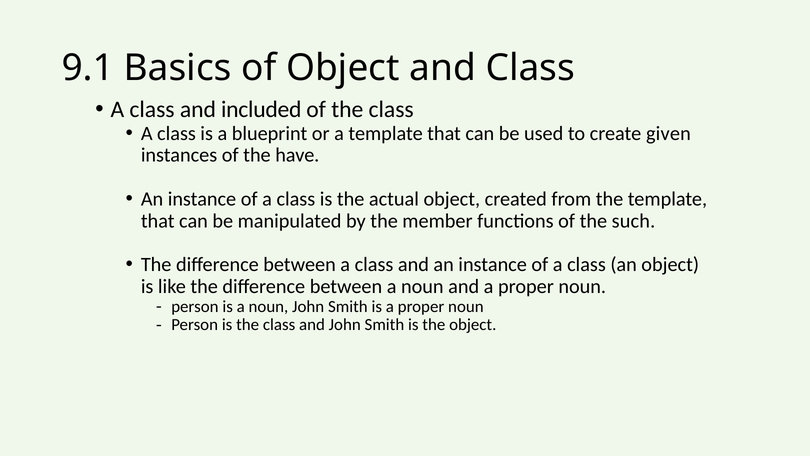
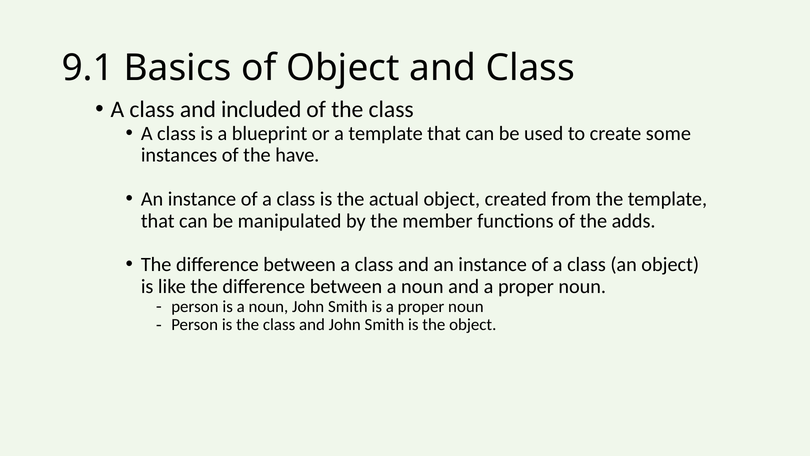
given: given -> some (668, 133)
such: such -> adds (634, 221)
